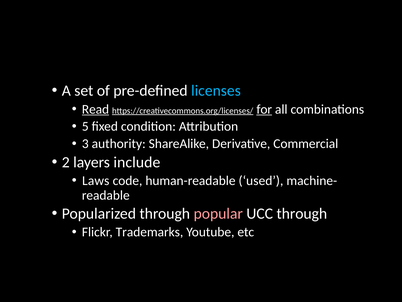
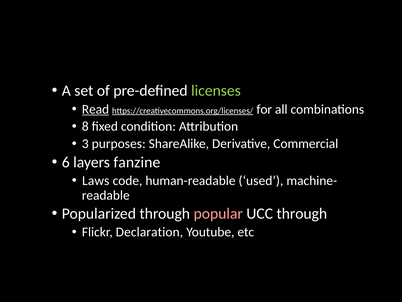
licenses colour: light blue -> light green (216, 91)
for underline: present -> none (264, 109)
5: 5 -> 8 (85, 126)
authority: authority -> purposes (119, 144)
2: 2 -> 6 (66, 162)
include: include -> fanzine (137, 162)
Trademarks: Trademarks -> Declaration (149, 232)
